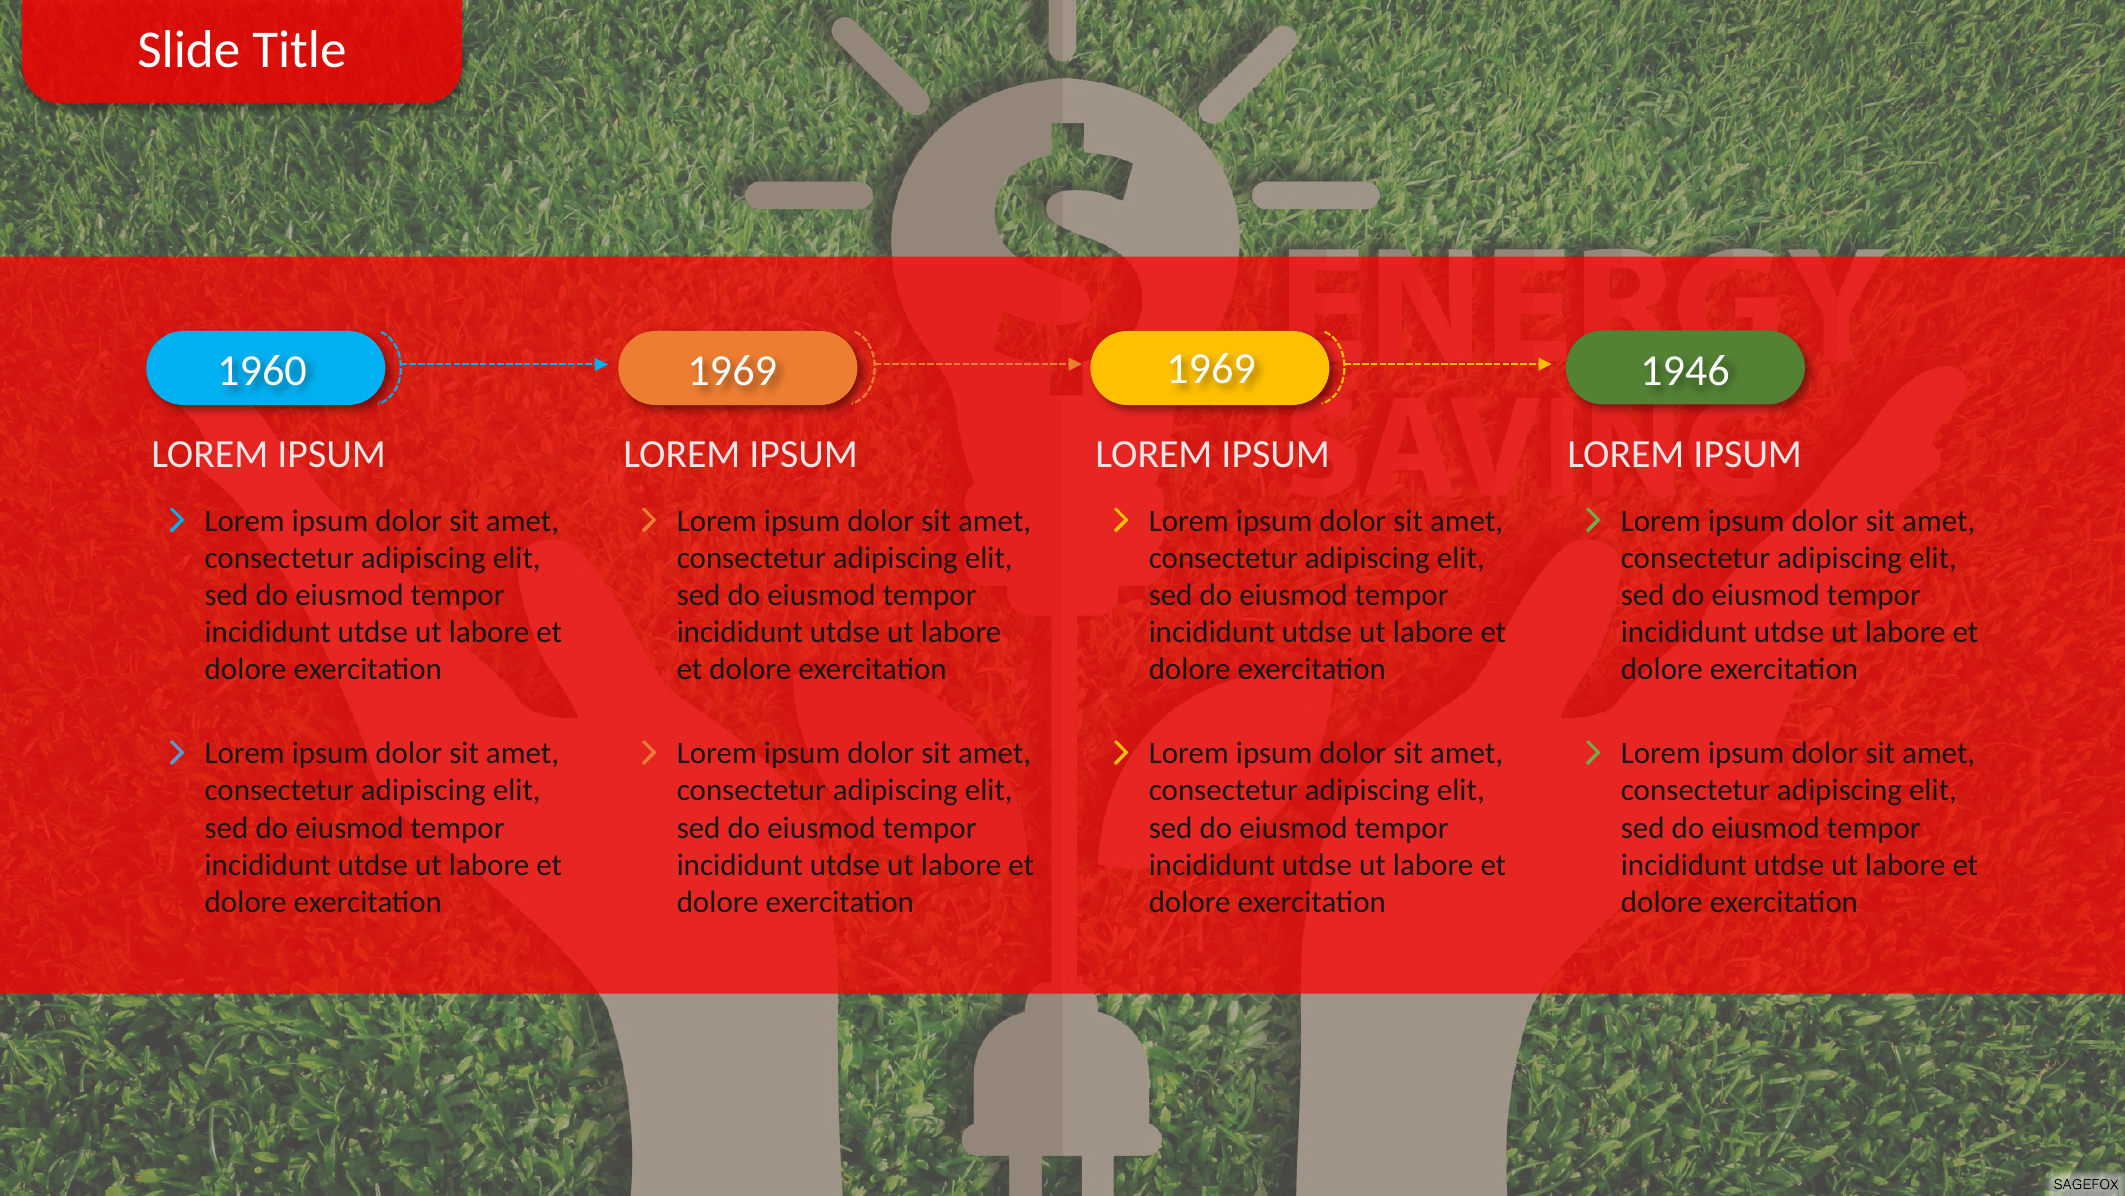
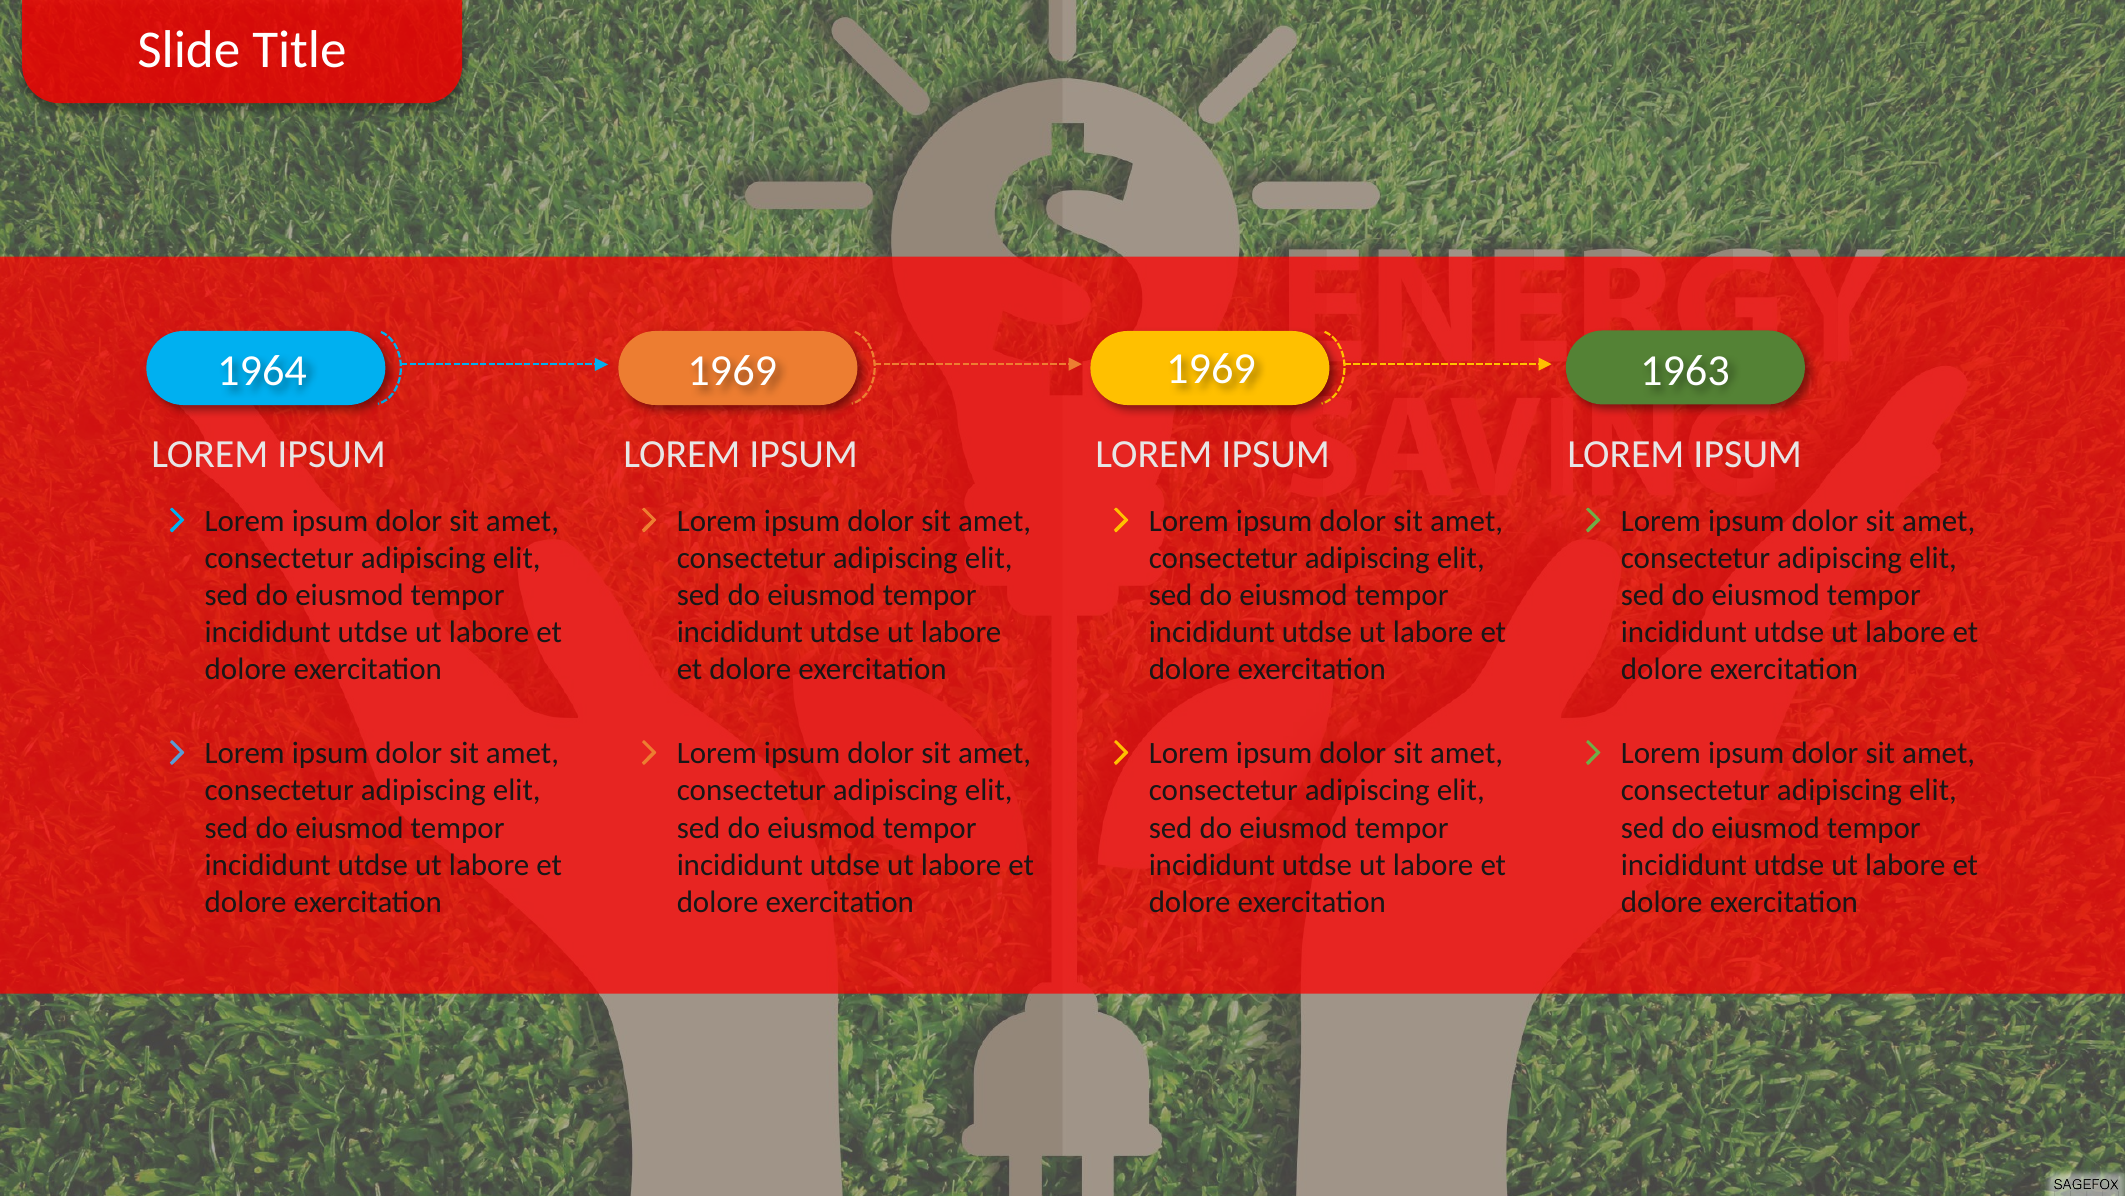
1960: 1960 -> 1964 (262, 371)
1946: 1946 -> 1963 (1685, 371)
